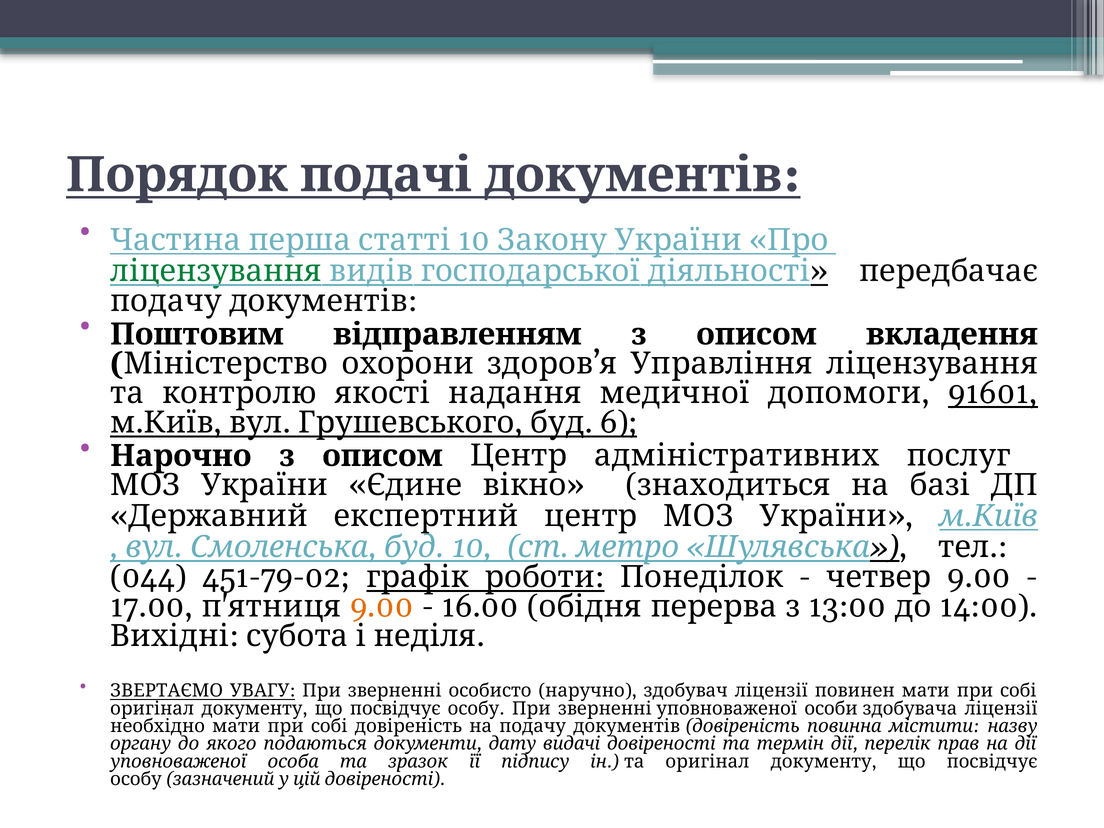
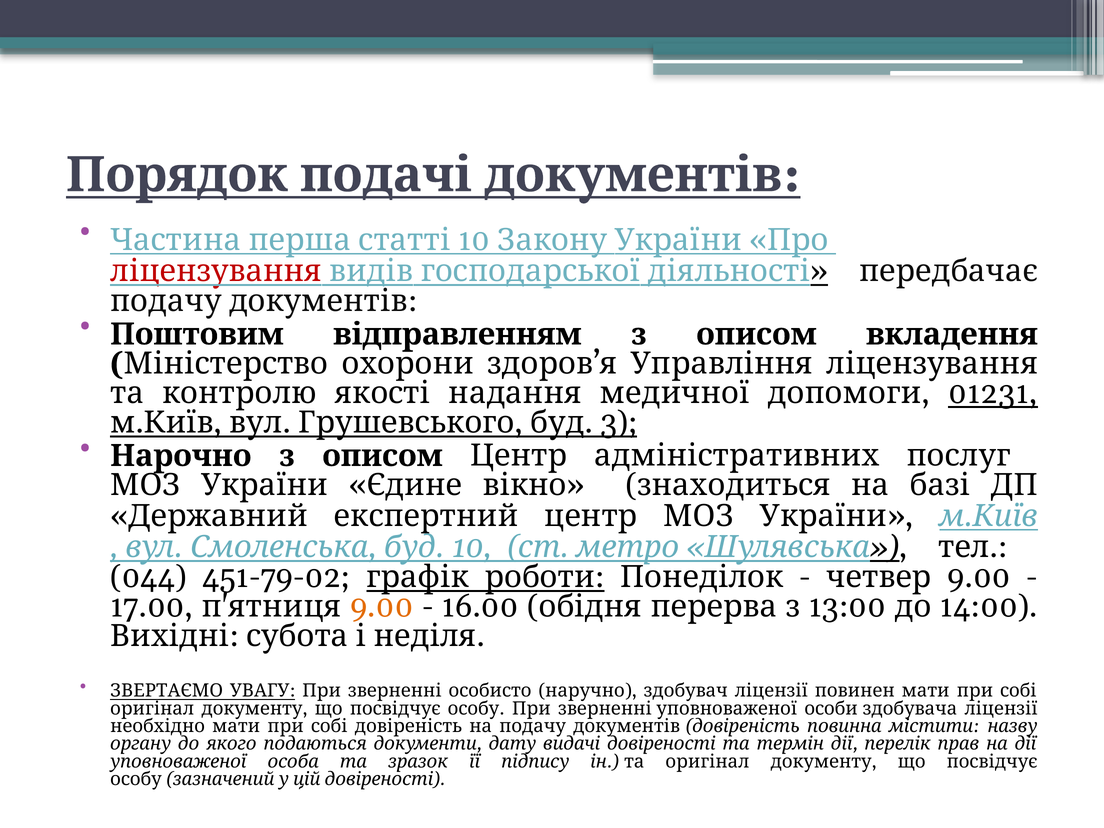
ліцензування colour: green -> red (216, 271)
91601: 91601 -> 01231 (993, 393)
6: 6 -> 3 (619, 423)
